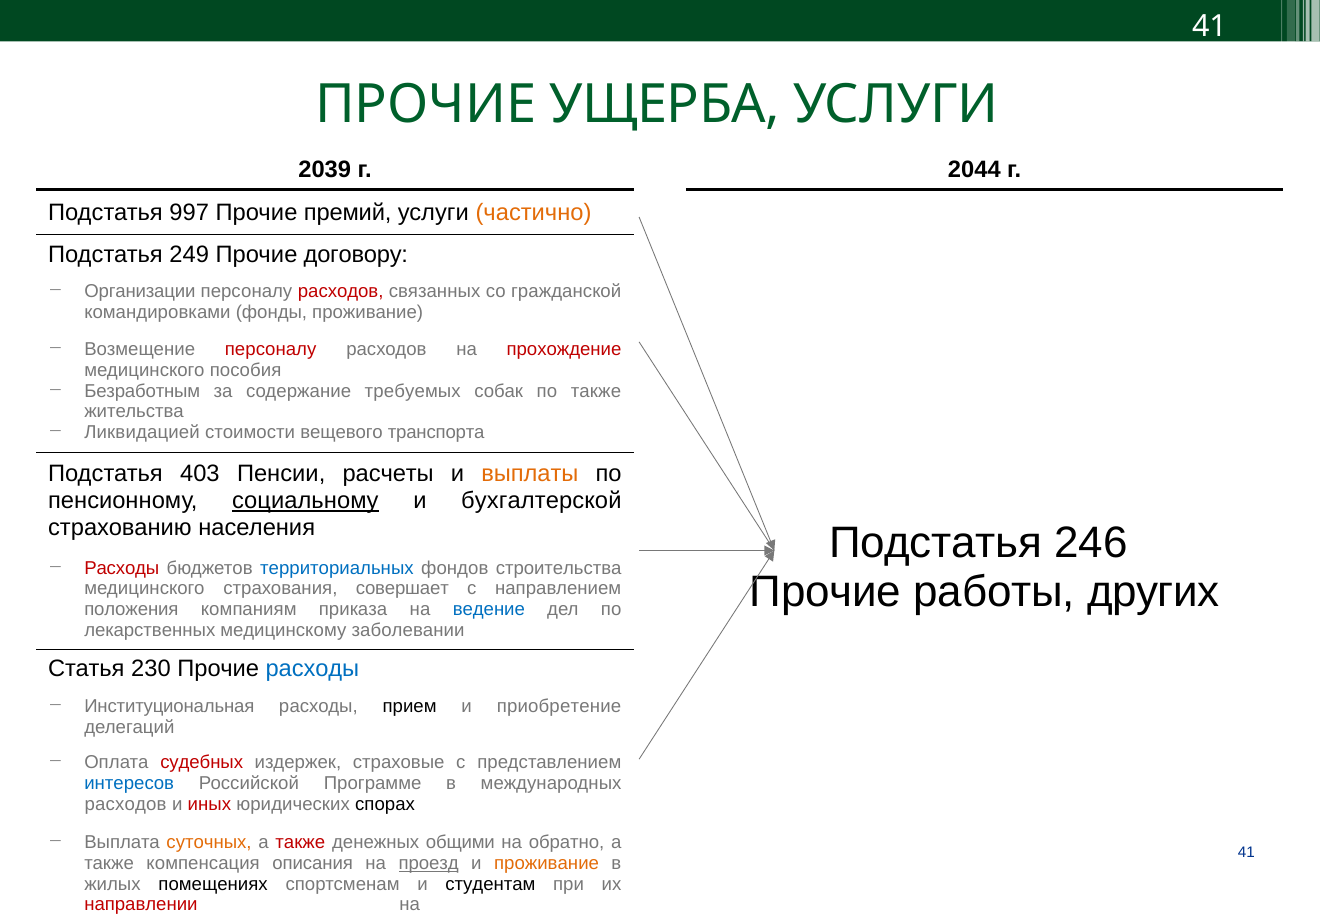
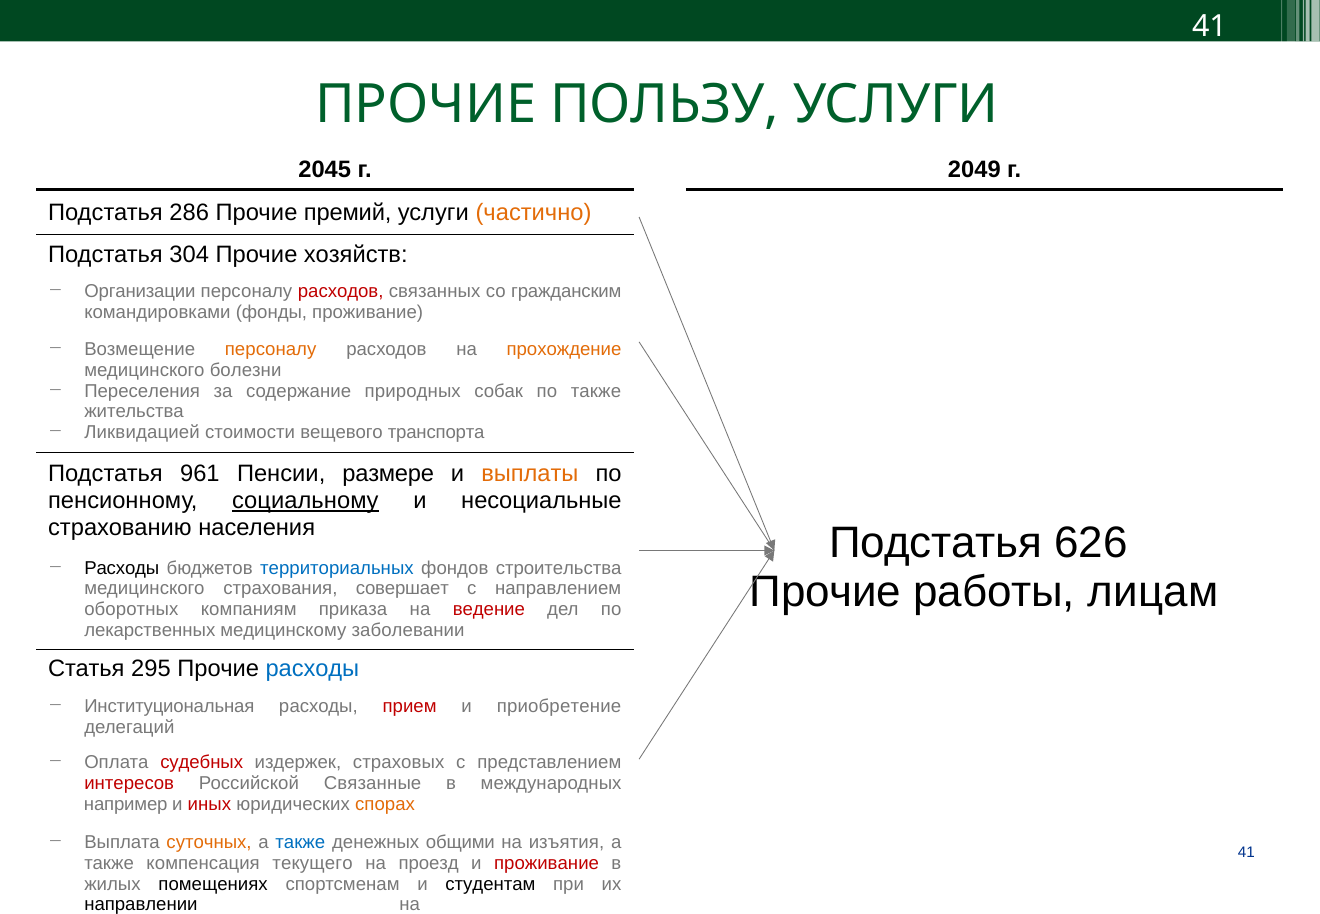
УЩЕРБА: УЩЕРБА -> ПОЛЬЗУ (665, 105)
2039: 2039 -> 2045 (325, 170)
2044: 2044 -> 2049 (974, 170)
997: 997 -> 286 (189, 212)
249: 249 -> 304 (189, 254)
договору: договору -> хозяйств (356, 254)
гражданской: гражданской -> гражданским (566, 291)
персоналу colour: red -> orange (271, 350)
прохождение colour: red -> orange (564, 350)
пособия: пособия -> болезни (246, 370)
Безработным: Безработным -> Переселения (142, 391)
требуемых: требуемых -> природных (413, 391)
403: 403 -> 961 (200, 474)
расчеты: расчеты -> размере (388, 474)
бухгалтерской: бухгалтерской -> несоциальные (541, 501)
246: 246 -> 626 (1091, 543)
Расходы colour: red -> black (122, 568)
других: других -> лицам (1153, 592)
положения: положения -> оборотных (131, 609)
ведение colour: blue -> red (489, 609)
230: 230 -> 295 (151, 669)
прием colour: black -> red (410, 706)
страховые: страховые -> страховых (399, 763)
интересов colour: blue -> red (129, 783)
Программе: Программе -> Связанные (373, 783)
расходов: расходов -> например (126, 804)
спорах colour: black -> orange (385, 804)
также colour: red -> blue (300, 842)
обратно: обратно -> изъятия (566, 842)
описания: описания -> текущего (312, 863)
проезд underline: present -> none (429, 863)
проживание colour: orange -> red (547, 863)
направлении colour: red -> black (141, 904)
